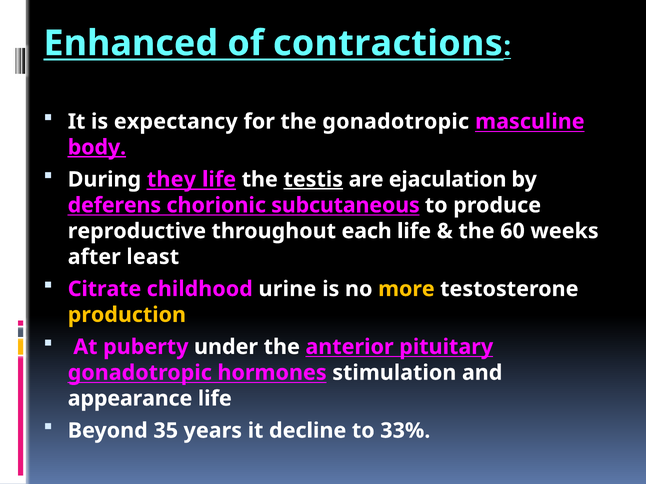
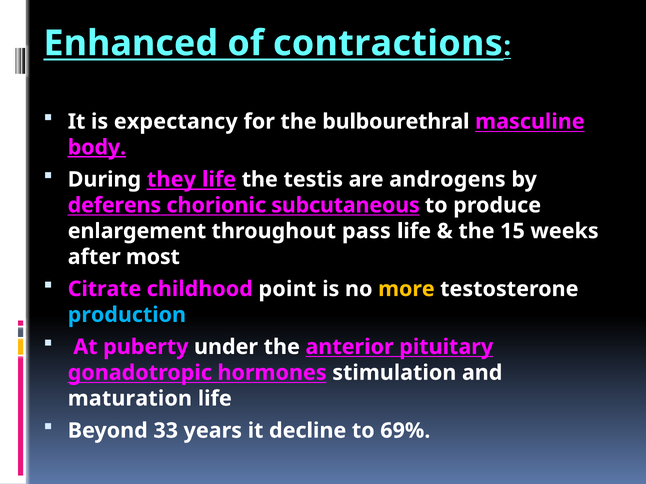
the gonadotropic: gonadotropic -> bulbourethral (396, 122)
testis underline: present -> none (313, 180)
ejaculation: ejaculation -> androgens (447, 180)
reproductive: reproductive -> enlargement (137, 231)
each: each -> pass (366, 231)
60: 60 -> 15 (512, 231)
least: least -> most (153, 257)
urine: urine -> point (287, 289)
production colour: yellow -> light blue (127, 315)
appearance: appearance -> maturation (130, 399)
35: 35 -> 33 (166, 431)
33%: 33% -> 69% (405, 431)
